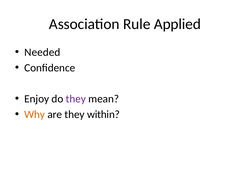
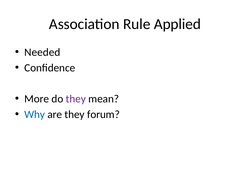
Enjoy: Enjoy -> More (37, 99)
Why colour: orange -> blue (35, 115)
within: within -> forum (103, 115)
